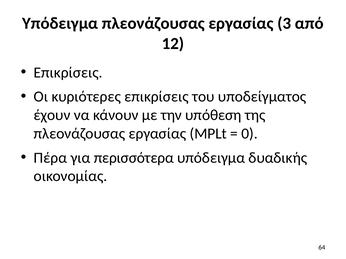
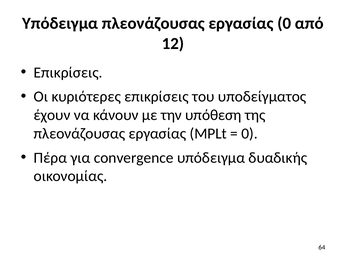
εργασίας 3: 3 -> 0 (284, 23)
περισσότερα: περισσότερα -> convergence (134, 158)
